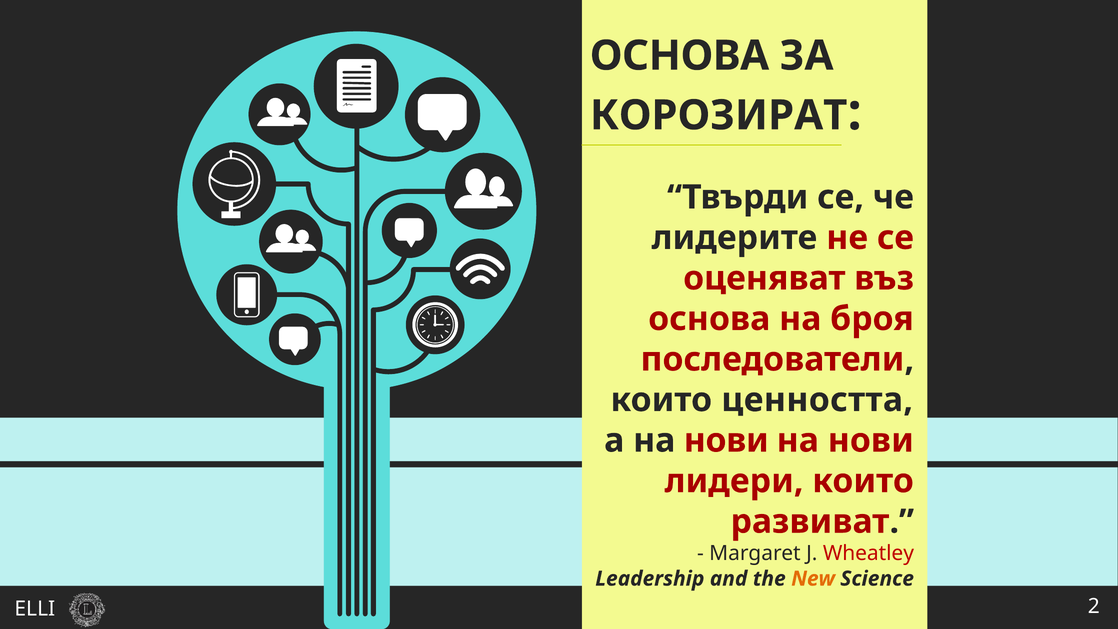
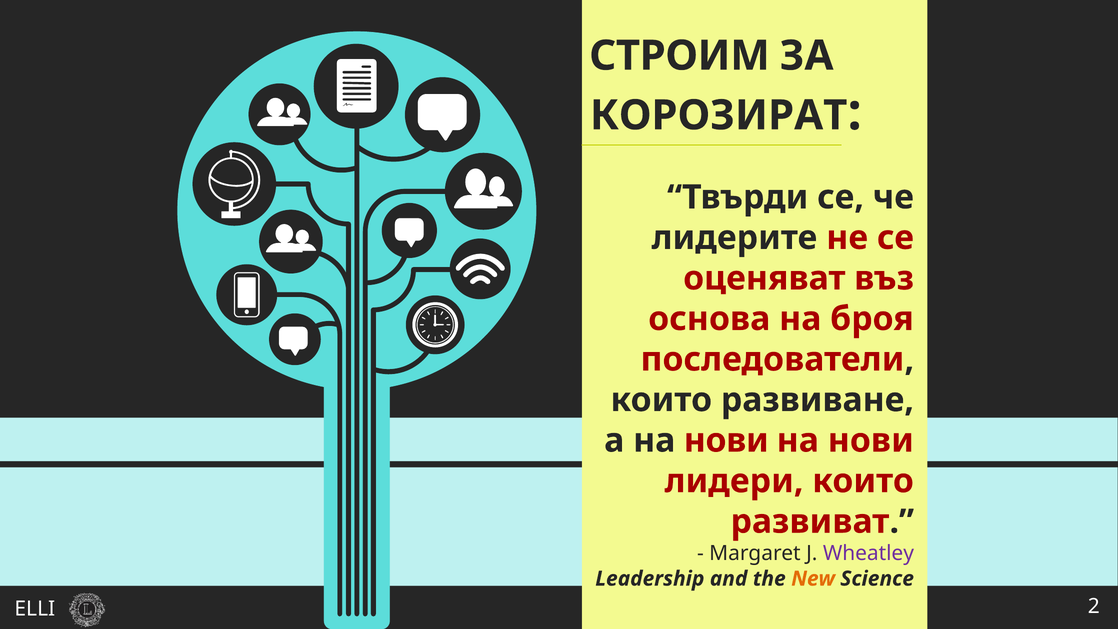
ОСНОВА: ОСНОВА -> СТРОИМ (680, 56)
ценността: ценността -> развиване (817, 400)
Wheatley colour: red -> purple (868, 553)
